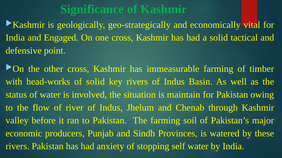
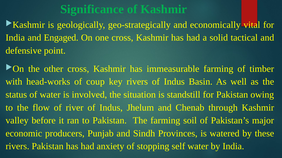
of solid: solid -> coup (95, 82)
maintain: maintain -> standstill (184, 95)
